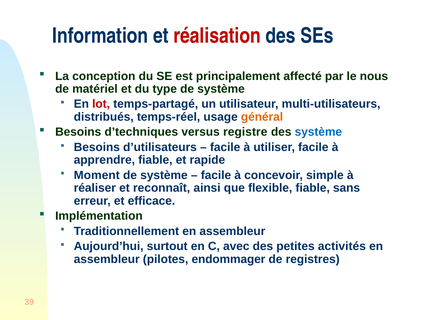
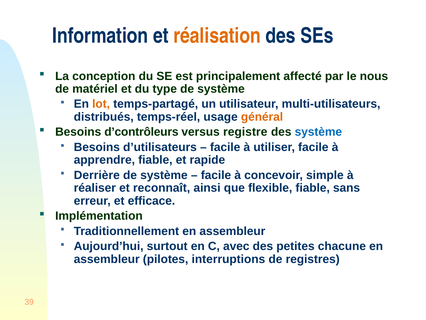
réalisation colour: red -> orange (217, 36)
lot colour: red -> orange (101, 104)
d’techniques: d’techniques -> d’contrôleurs (141, 132)
Moment: Moment -> Derrière (97, 175)
activités: activités -> chacune (342, 246)
endommager: endommager -> interruptions (228, 259)
